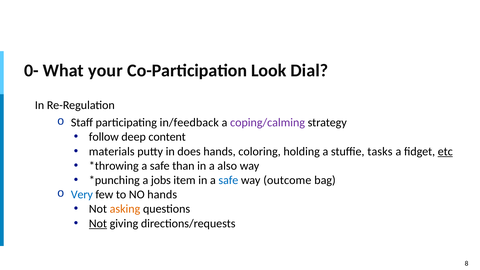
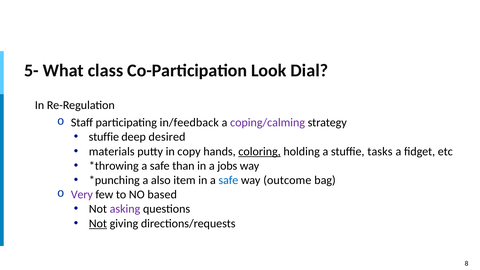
0-: 0- -> 5- (31, 71)
your: your -> class (105, 71)
follow: follow -> stuffie (104, 137)
content: content -> desired (167, 137)
does: does -> copy (189, 151)
coloring underline: none -> present (260, 151)
etc underline: present -> none (445, 151)
also: also -> jobs (227, 166)
jobs: jobs -> also (161, 180)
Very colour: blue -> purple (82, 195)
NO hands: hands -> based (162, 195)
asking colour: orange -> purple (125, 209)
